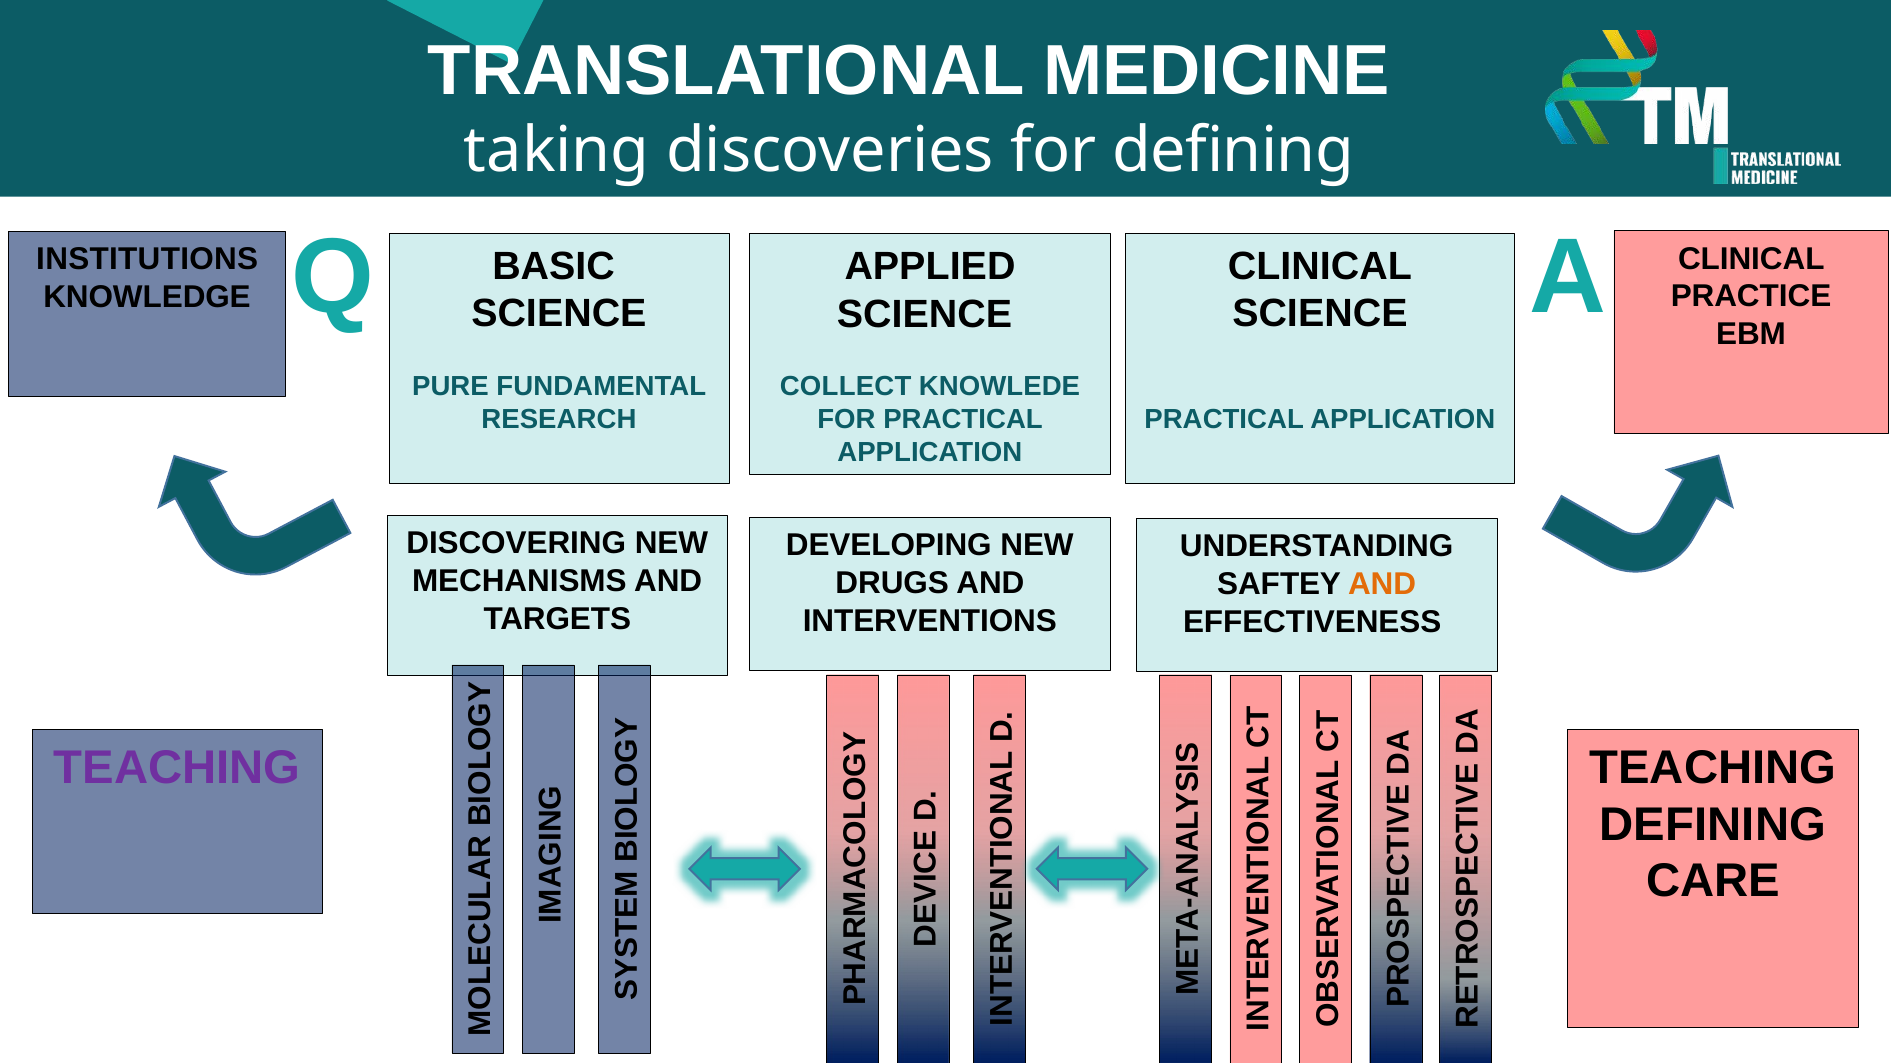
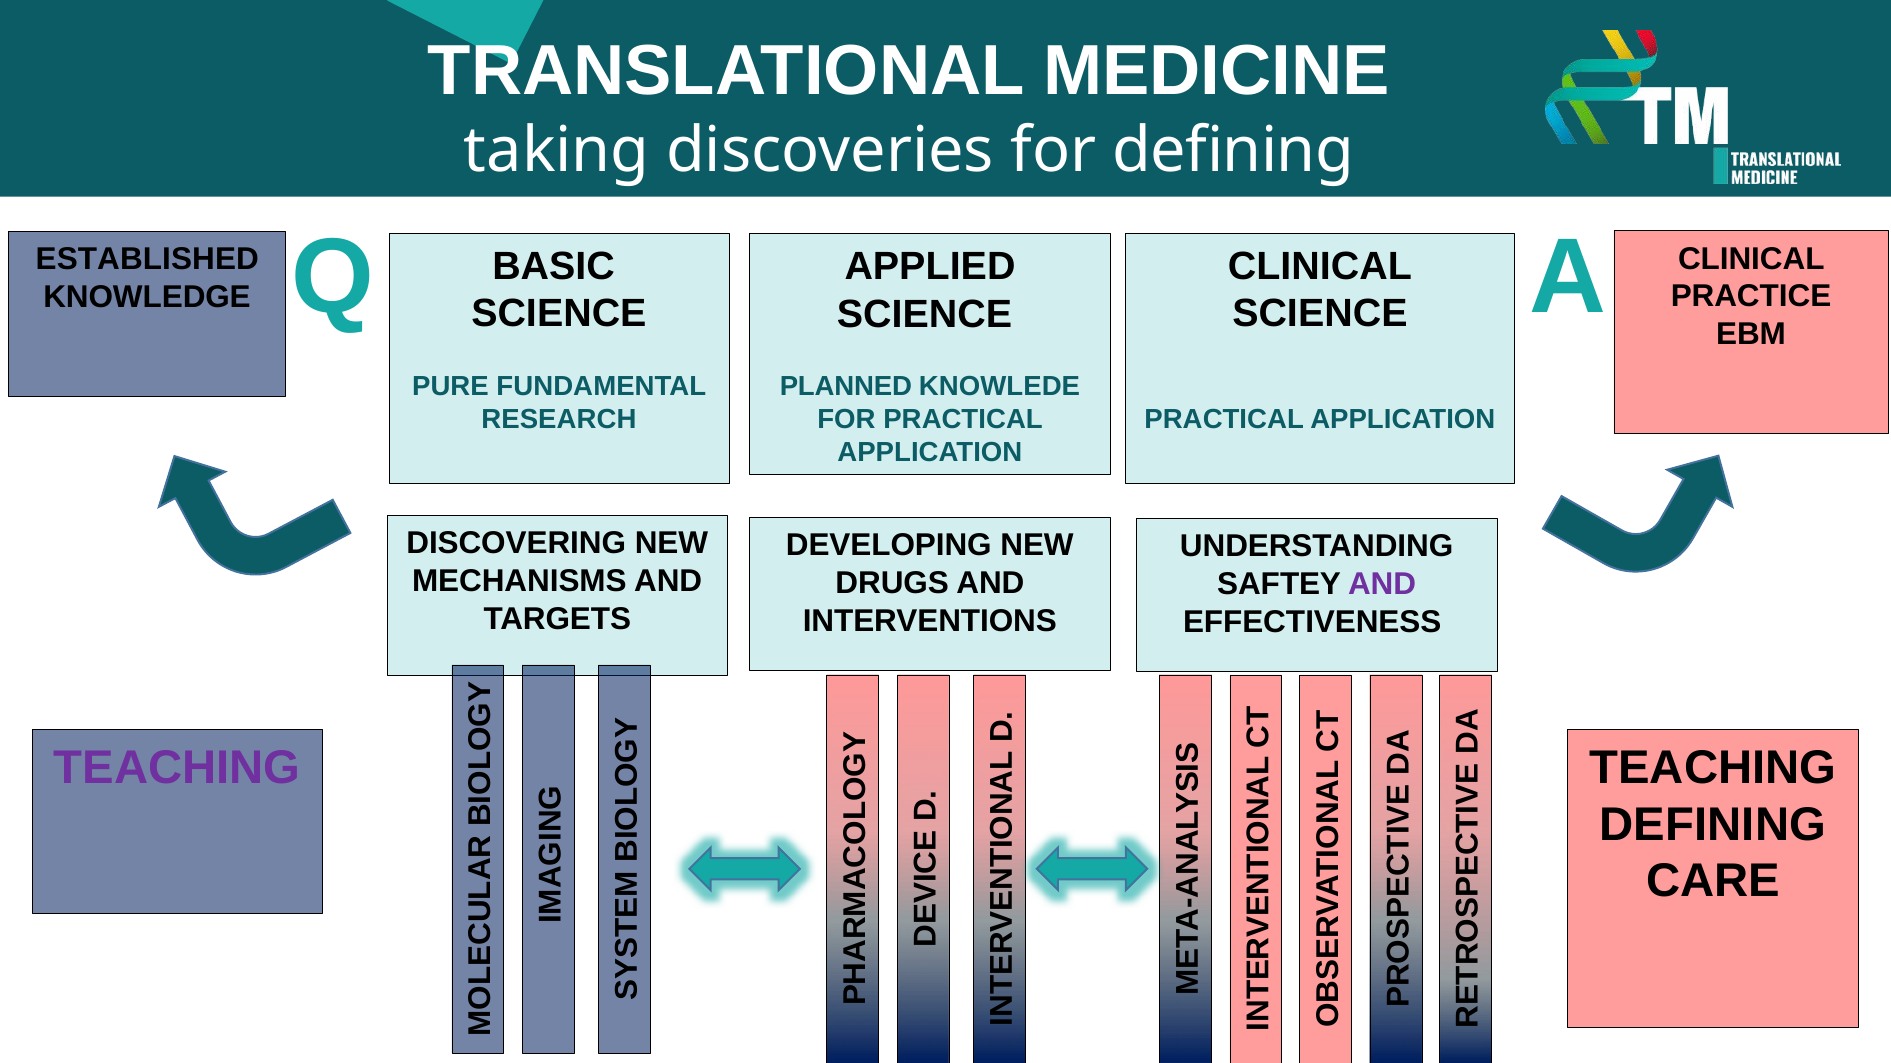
INSTITUTIONS: INSTITUTIONS -> ESTABLISHED (147, 260)
COLLECT: COLLECT -> PLANNED (846, 387)
AND colour: orange -> purple (1382, 584)
